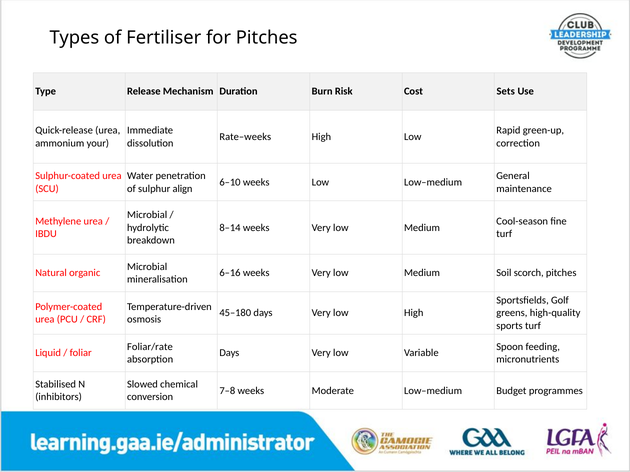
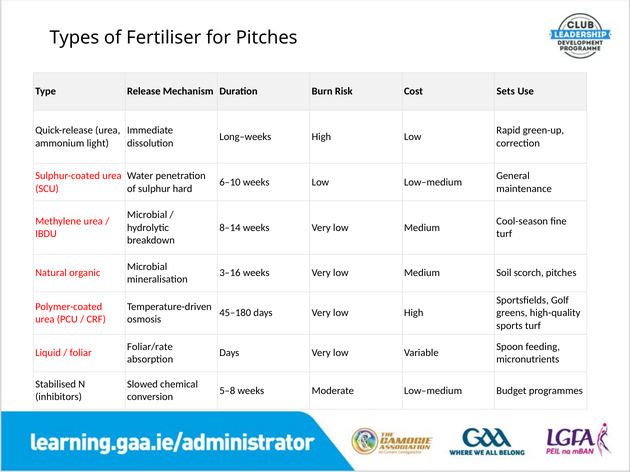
Rate–weeks: Rate–weeks -> Long–weeks (245, 137)
your: your -> light (98, 143)
align: align -> hard (182, 189)
6–16: 6–16 -> 3–16 (230, 273)
7–8: 7–8 -> 5–8 (227, 391)
